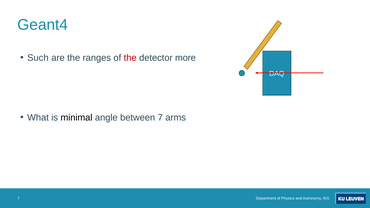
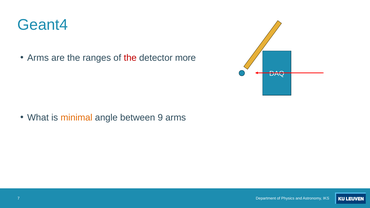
Such: Such -> Arms (38, 58)
minimal colour: black -> orange (76, 118)
between 7: 7 -> 9 (160, 118)
